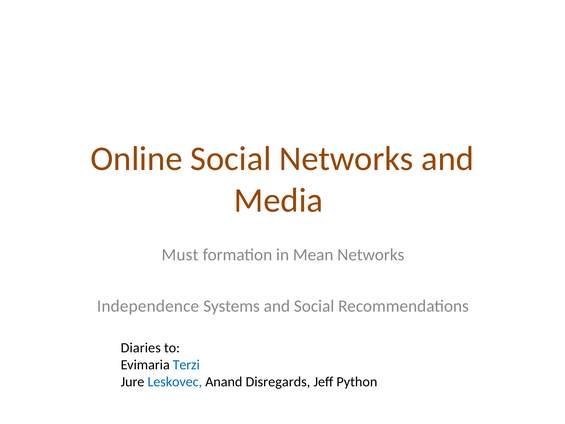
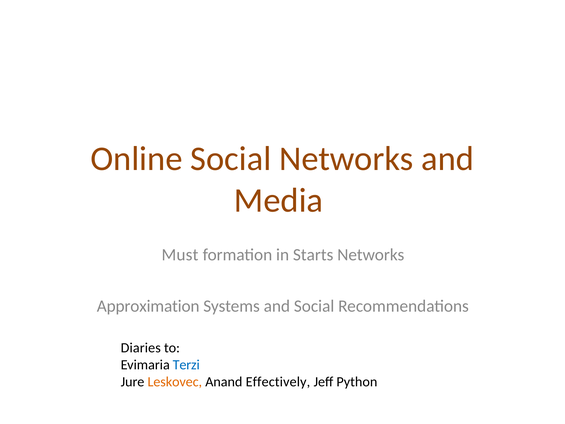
Mean: Mean -> Starts (313, 255)
Independence: Independence -> Approximation (148, 306)
Leskovec colour: blue -> orange (175, 382)
Disregards: Disregards -> Effectively (278, 382)
